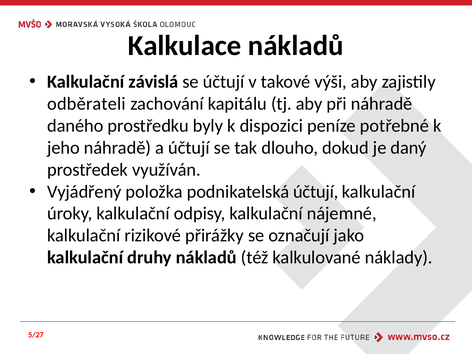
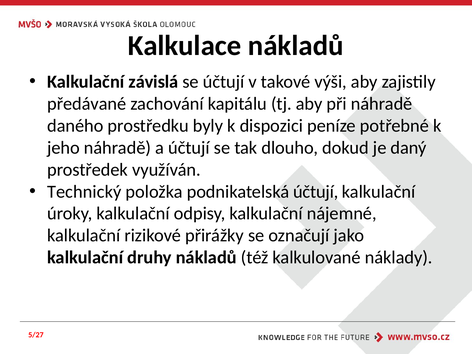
odběrateli: odběrateli -> předávané (87, 104)
Vyjádřený: Vyjádřený -> Technický (84, 192)
